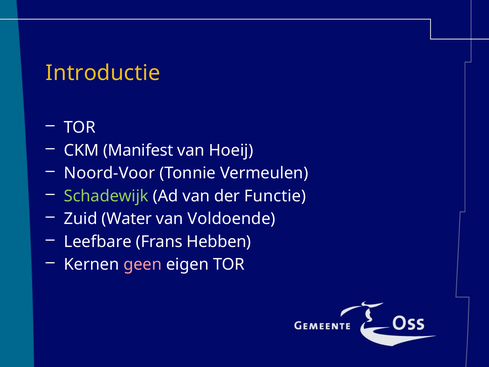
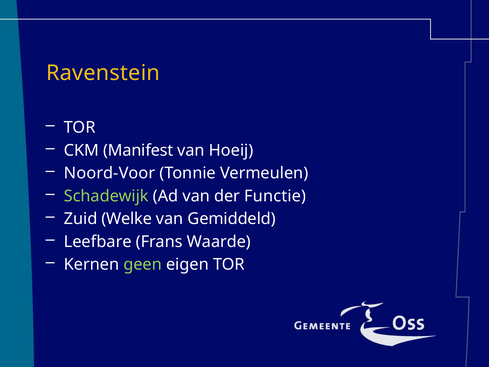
Introductie: Introductie -> Ravenstein (103, 73)
Water: Water -> Welke (127, 219)
Voldoende: Voldoende -> Gemiddeld (232, 219)
Hebben: Hebben -> Waarde (219, 242)
geen colour: pink -> light green (143, 264)
